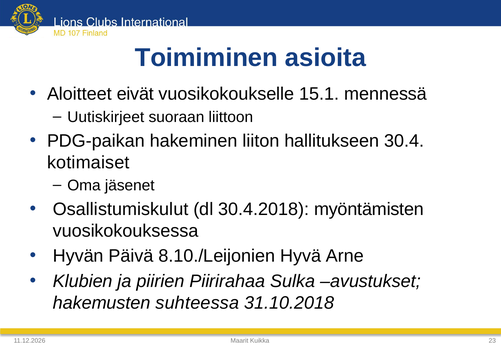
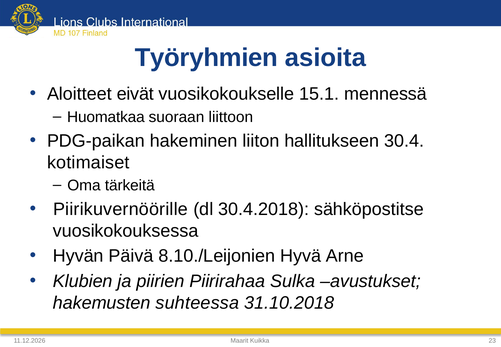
Toimiminen: Toimiminen -> Työryhmien (206, 58)
Uutiskirjeet: Uutiskirjeet -> Huomatkaa (106, 117)
jäsenet: jäsenet -> tärkeitä (130, 185)
Osallistumiskulut: Osallistumiskulut -> Piirikuvernöörille (121, 209)
myöntämisten: myöntämisten -> sähköpostitse (369, 209)
